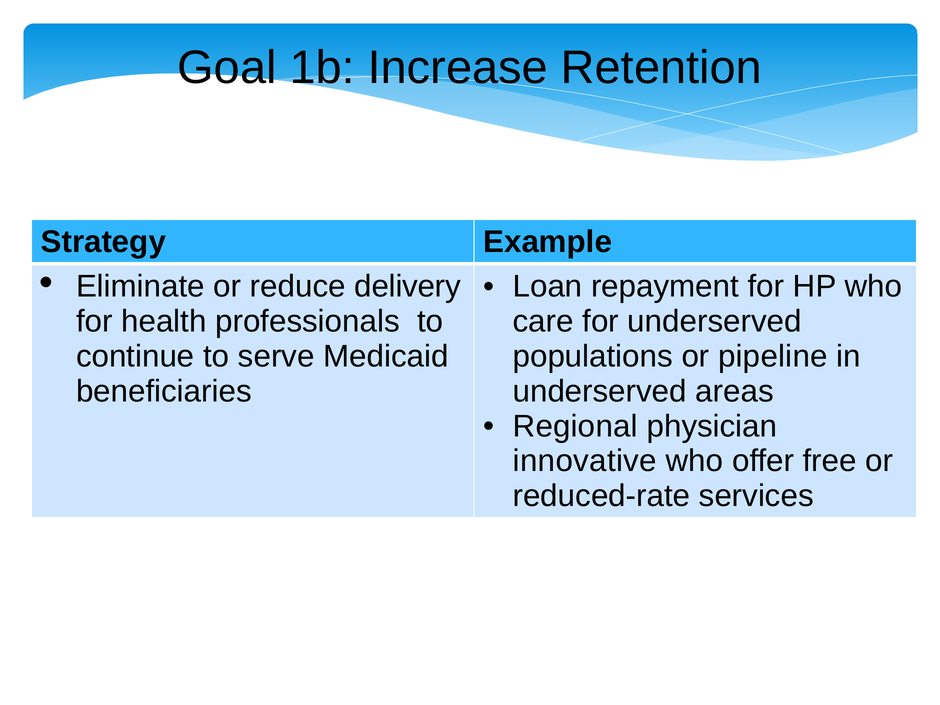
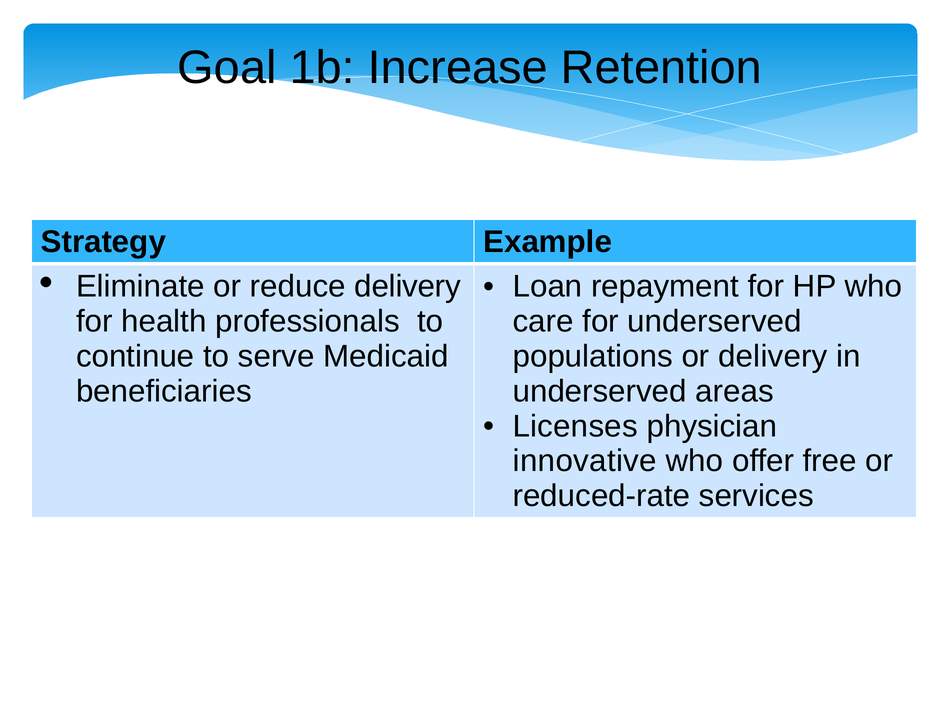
or pipeline: pipeline -> delivery (773, 356)
Regional: Regional -> Licenses (575, 426)
